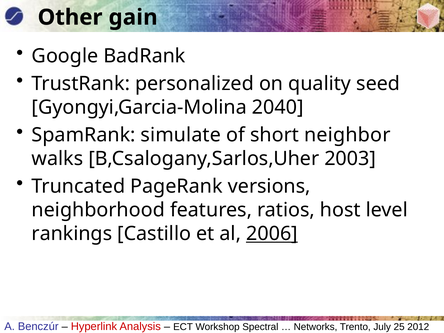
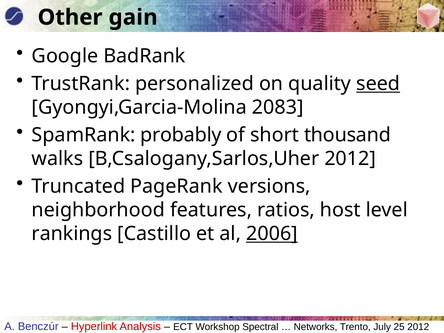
seed underline: none -> present (378, 84)
2040: 2040 -> 2083 (278, 107)
simulate: simulate -> probably (181, 135)
neighbor: neighbor -> thousand (348, 135)
B,Csalogany,Sarlos,Uher 2003: 2003 -> 2012 (350, 159)
